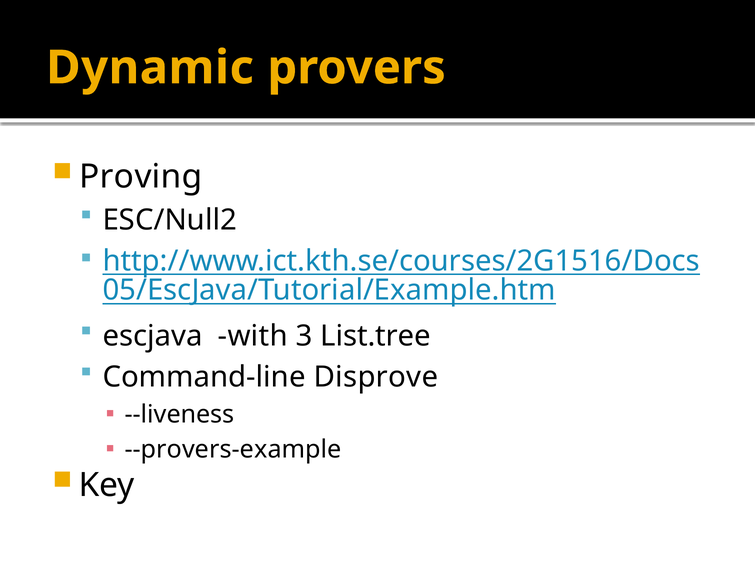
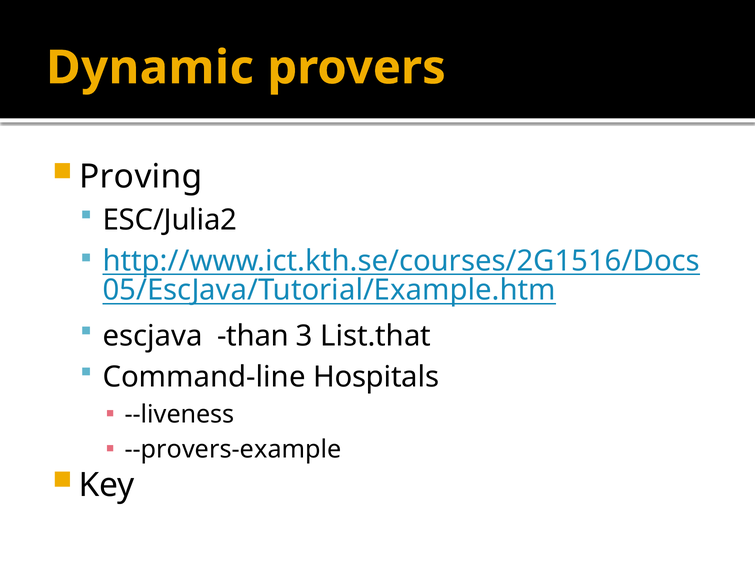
ESC/Null2: ESC/Null2 -> ESC/Julia2 (170, 220)
with: with -> than (253, 336)
List.tree: List.tree -> List.that (376, 336)
Disprove: Disprove -> Hospitals (376, 377)
